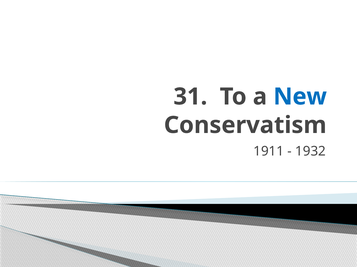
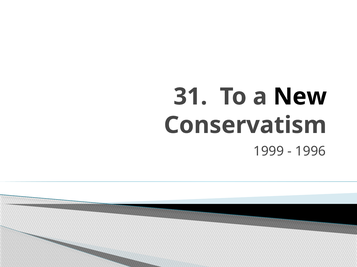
New colour: blue -> black (300, 97)
1911: 1911 -> 1999 (269, 152)
1932: 1932 -> 1996 (311, 152)
